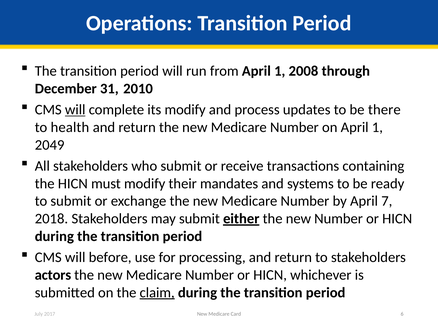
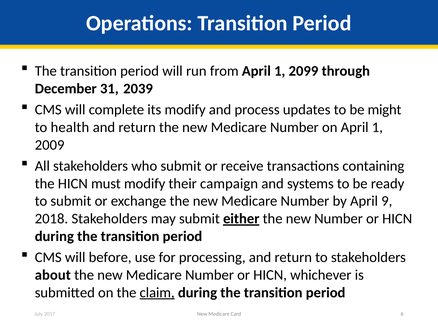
2008: 2008 -> 2099 (303, 71)
2010: 2010 -> 2039 (138, 88)
will underline: present -> none (75, 110)
there: there -> might (385, 110)
2049: 2049 -> 2009 (50, 145)
mandates: mandates -> campaign (229, 183)
7: 7 -> 9 (387, 201)
actors: actors -> about (53, 275)
